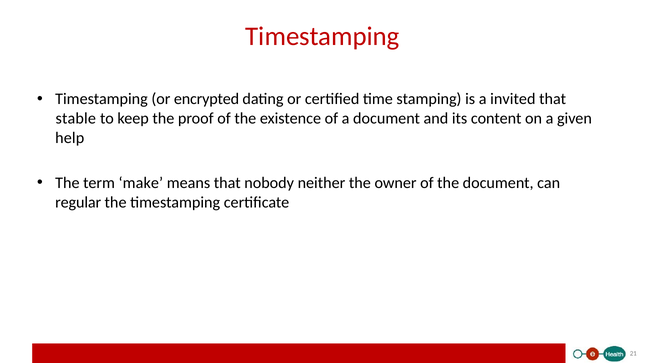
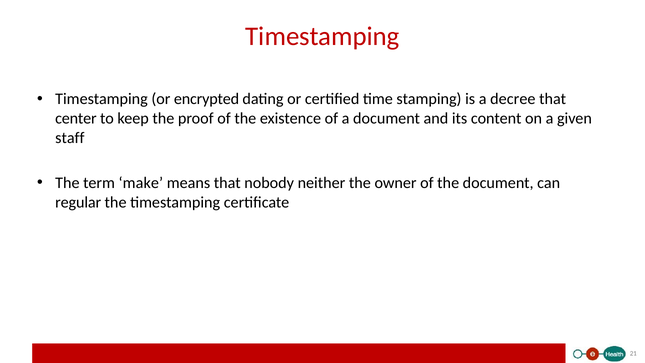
invited: invited -> decree (513, 99)
stable: stable -> center (76, 118)
help: help -> staff (70, 138)
